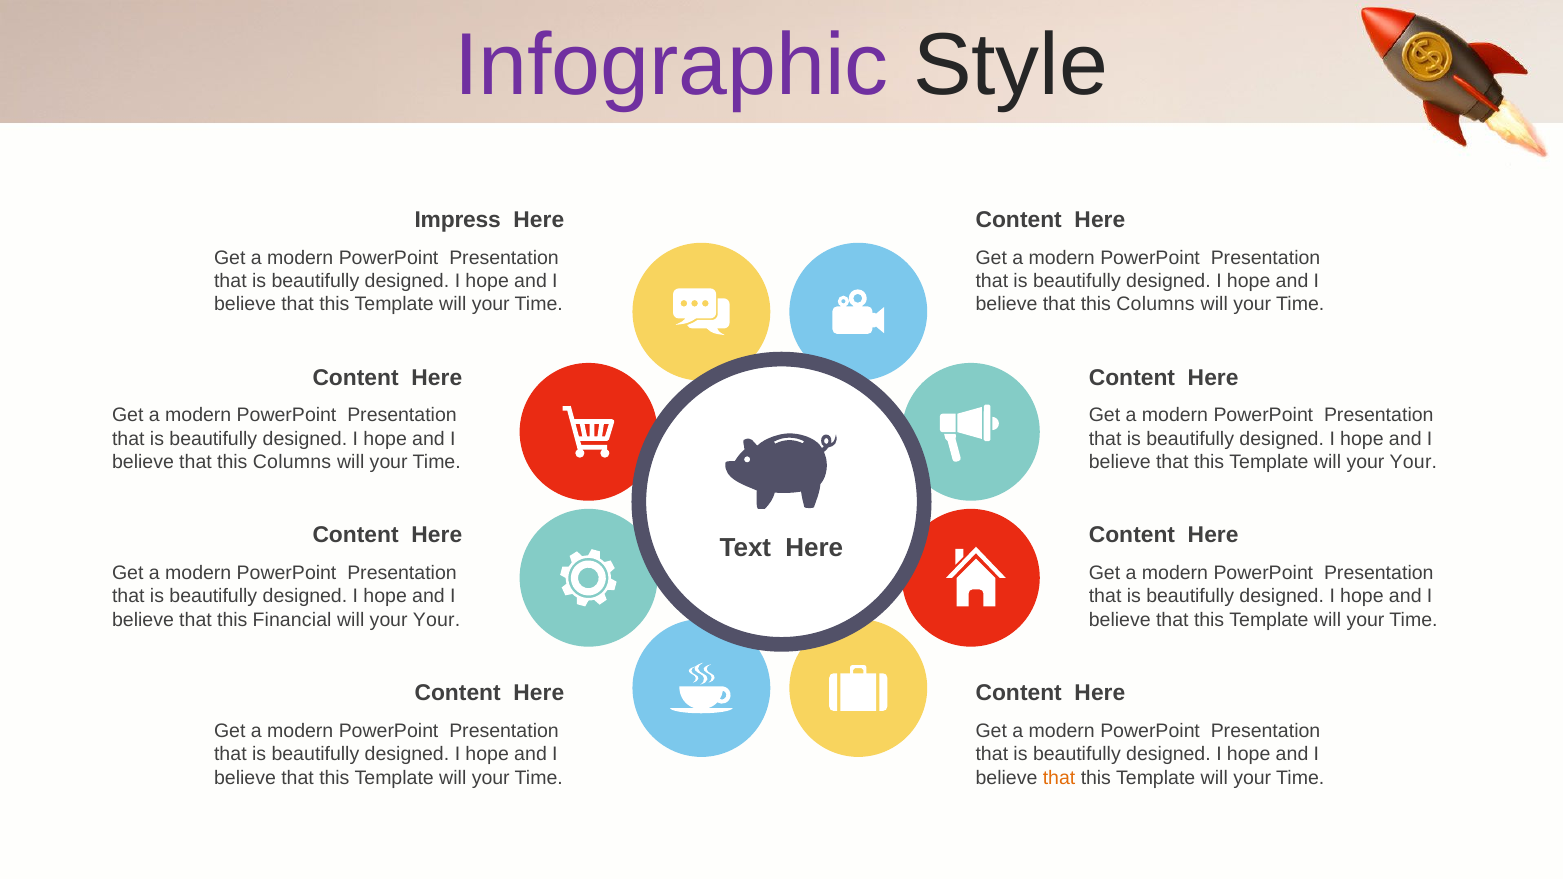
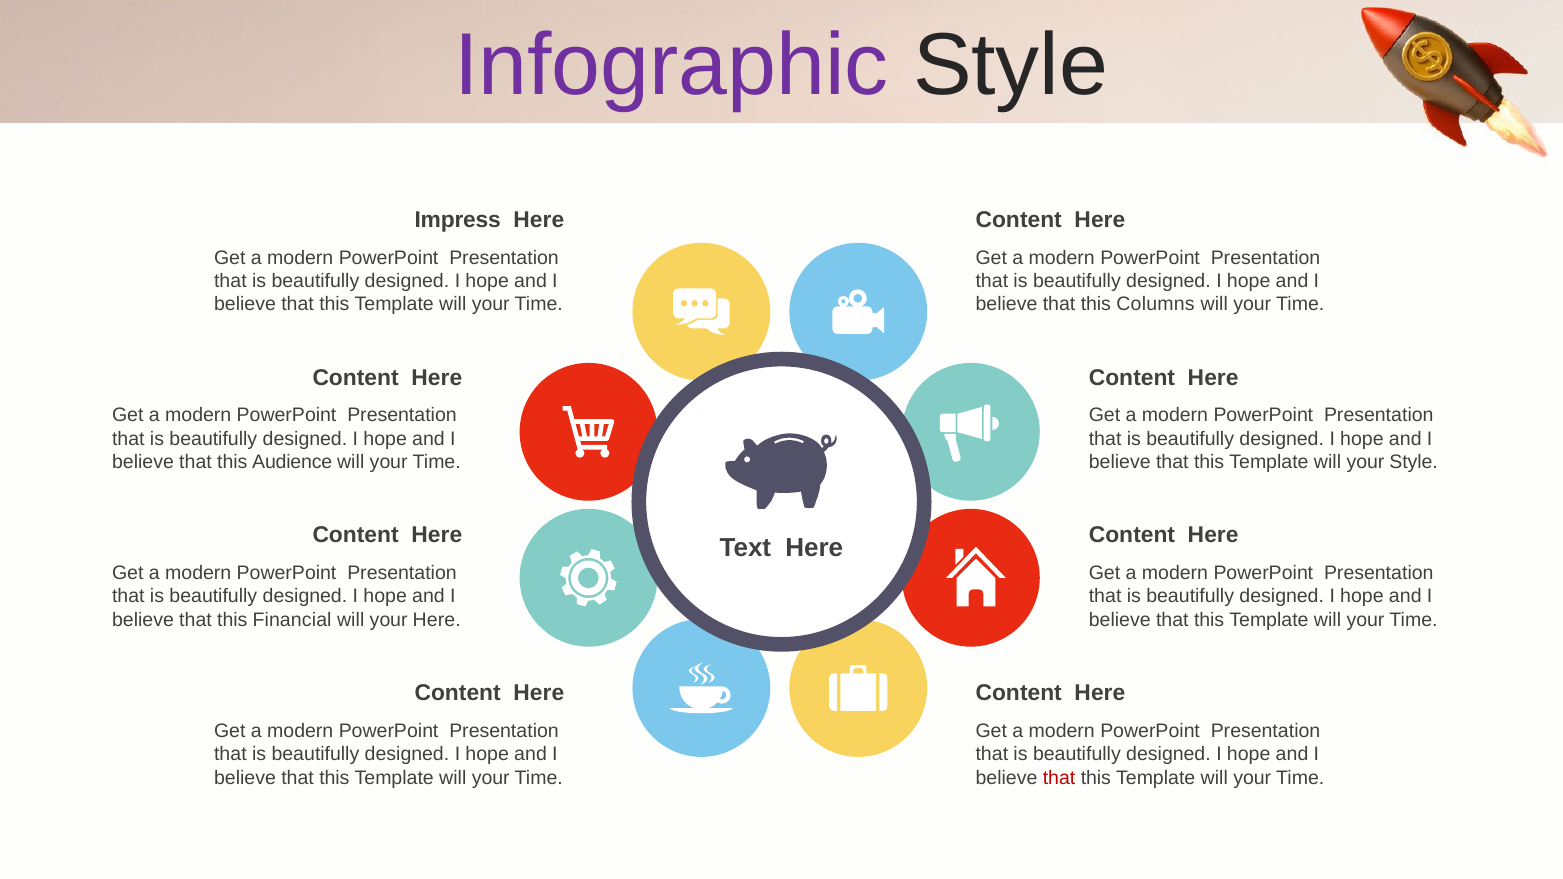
Columns: Columns -> Audience (292, 462)
Template will your Your: Your -> Style (1414, 462)
Your: Your -> Here (437, 620)
that colour: orange -> red (1059, 778)
